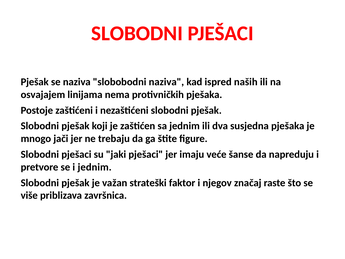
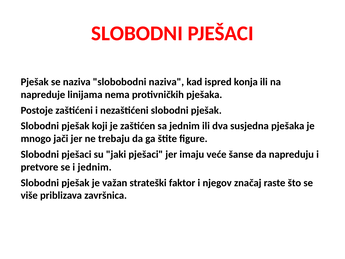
naših: naših -> konja (246, 82)
osvajajem: osvajajem -> napreduje (43, 94)
